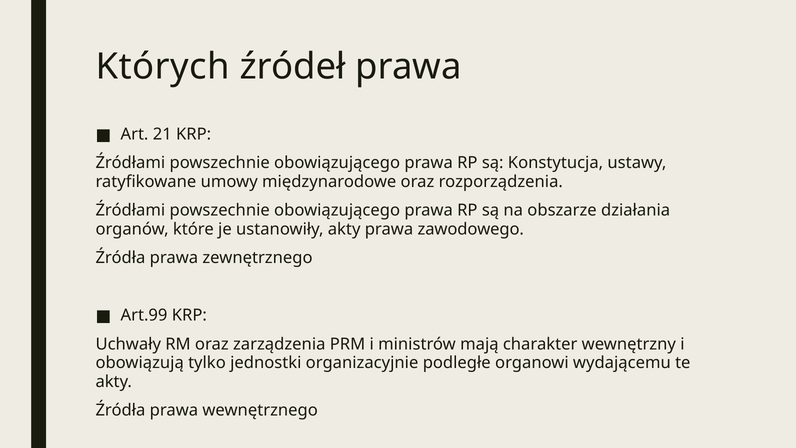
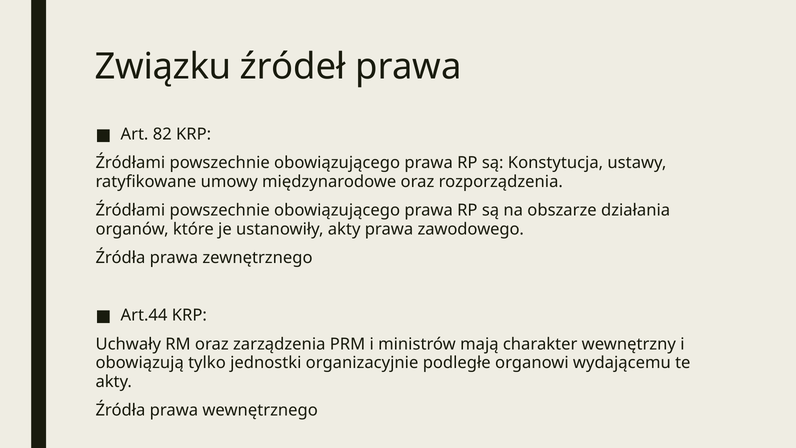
Których: Których -> Związku (163, 67)
21: 21 -> 82 (162, 134)
Art.99: Art.99 -> Art.44 (144, 315)
